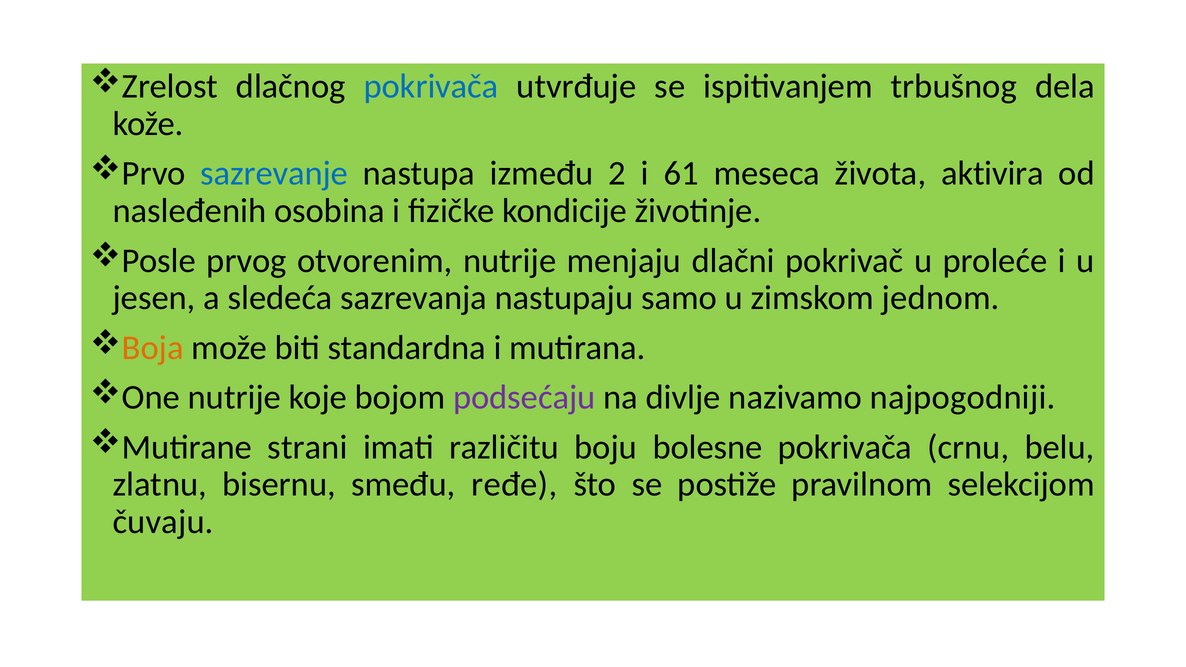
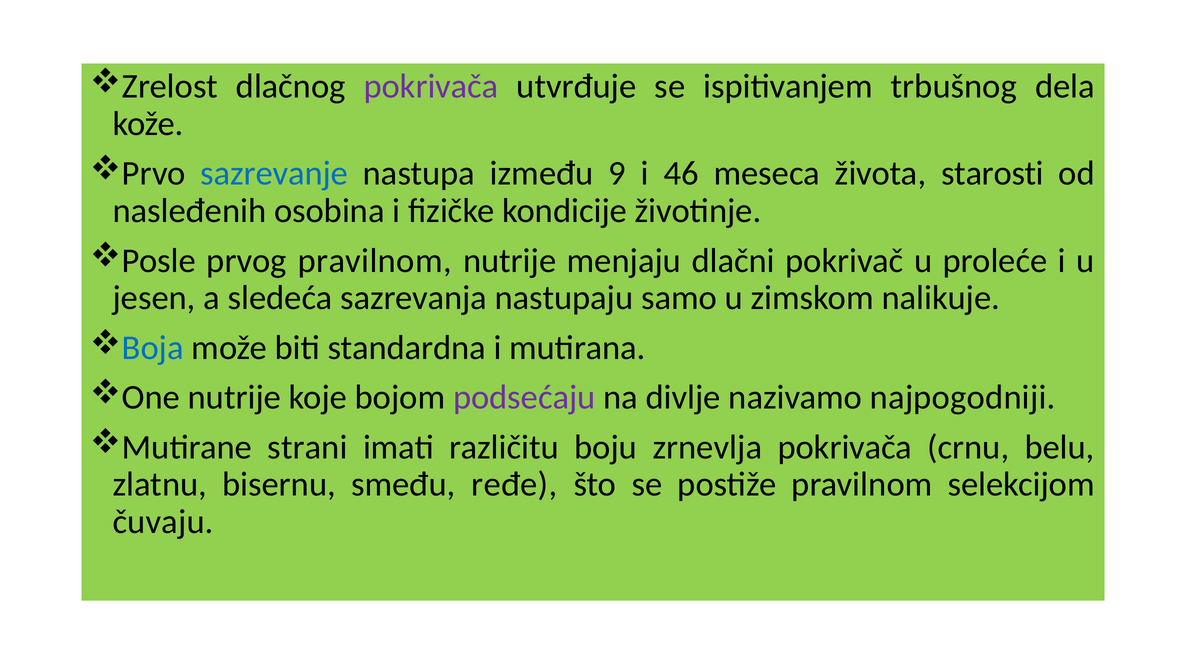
pokrivača colour: blue -> purple (431, 86)
2: 2 -> 9 (617, 174)
61: 61 -> 46 (681, 174)
aktivira: aktivira -> starosti (993, 174)
prvog otvorenim: otvorenim -> pravilnom (375, 261)
jednom: jednom -> nalikuje (941, 298)
Boja colour: orange -> blue (153, 348)
bolesne: bolesne -> zrnevlja (707, 447)
